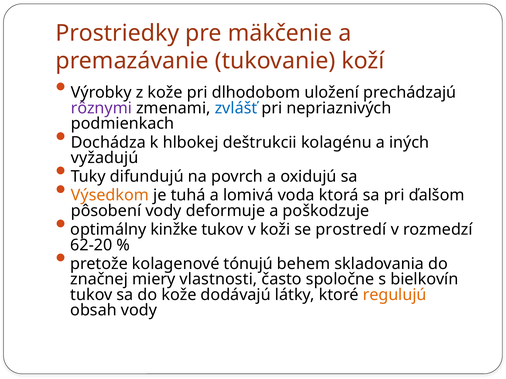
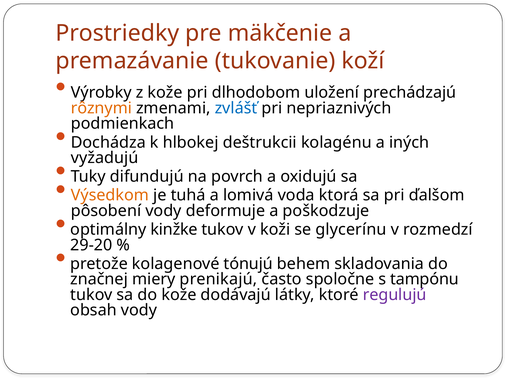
rôznymi colour: purple -> orange (101, 108)
prostredí: prostredí -> glycerínu (351, 230)
62-20: 62-20 -> 29-20 (91, 245)
vlastnosti: vlastnosti -> prenikajú (218, 280)
bielkovín: bielkovín -> tampónu (424, 280)
regulujú colour: orange -> purple (395, 295)
